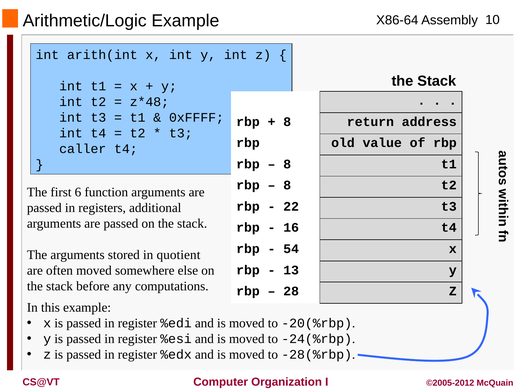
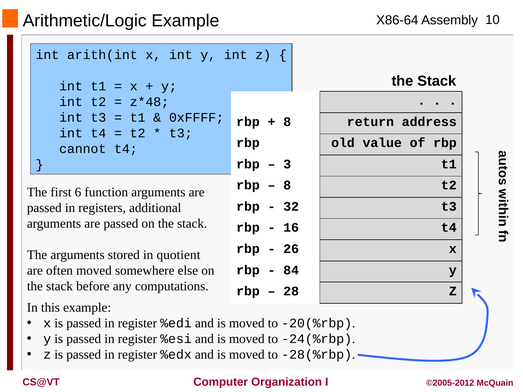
caller: caller -> cannot (83, 149)
8: 8 -> 3 (287, 164)
22: 22 -> 32 (291, 207)
54: 54 -> 26 (291, 249)
13: 13 -> 84 (291, 270)
